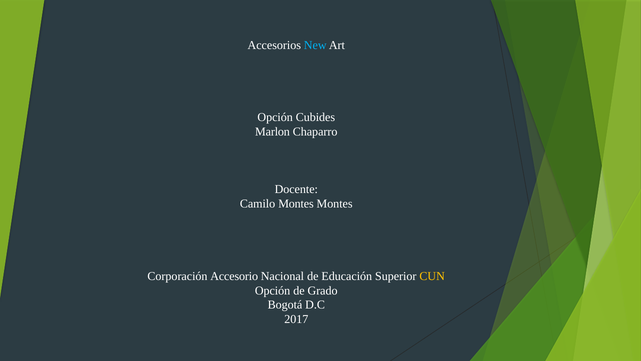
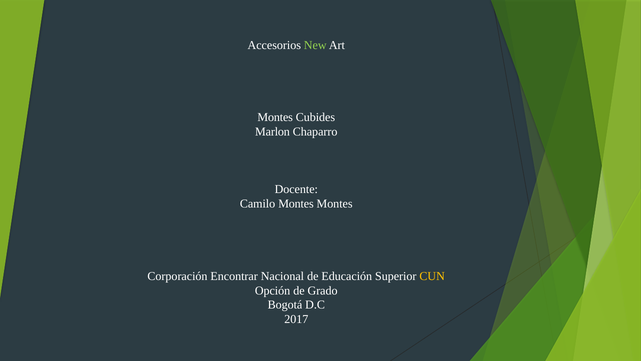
New colour: light blue -> light green (315, 45)
Opción: Opción -> Montes (275, 117)
Accesorio: Accesorio -> Encontrar (234, 276)
